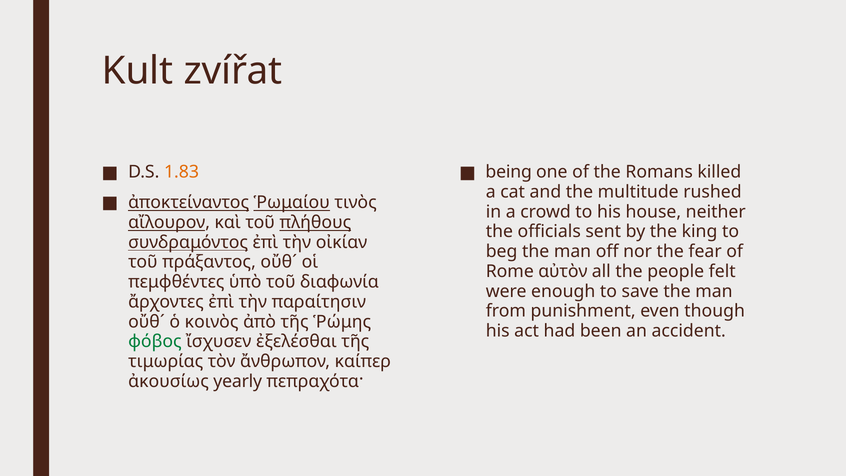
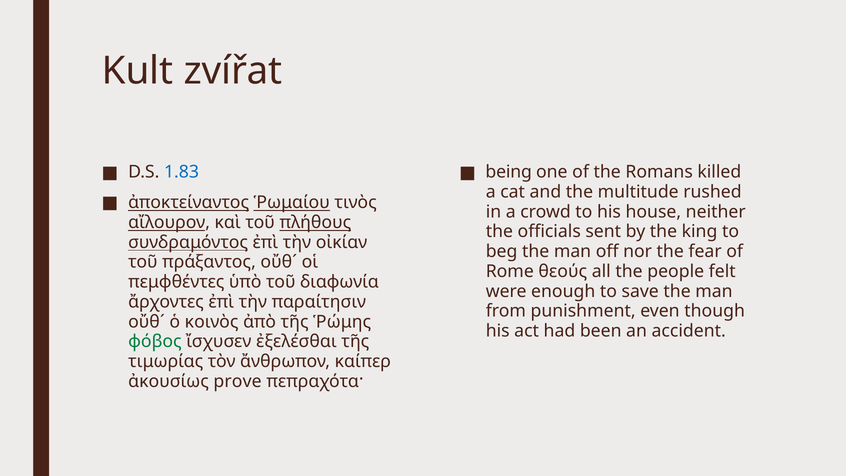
1.83 colour: orange -> blue (182, 172)
αὐτὸν: αὐτὸν -> θεούς (563, 271)
yearly: yearly -> prove (238, 381)
